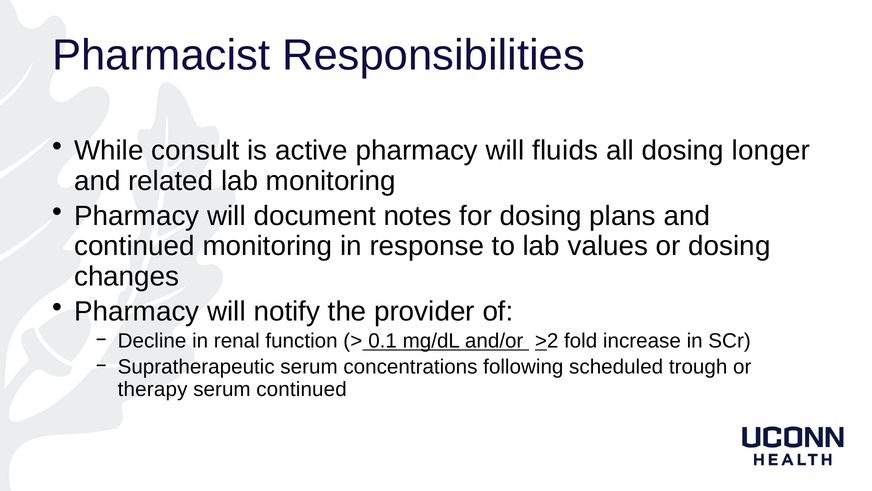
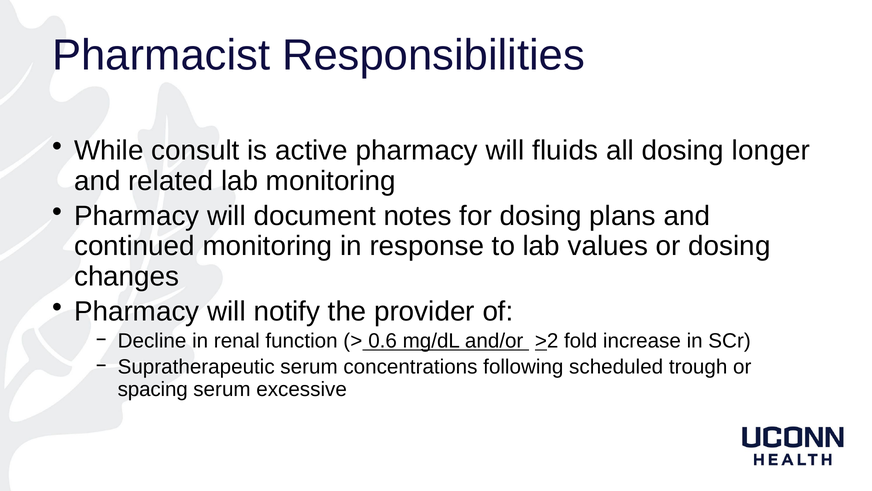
0.1: 0.1 -> 0.6 (383, 341)
therapy: therapy -> spacing (153, 389)
serum continued: continued -> excessive (302, 389)
